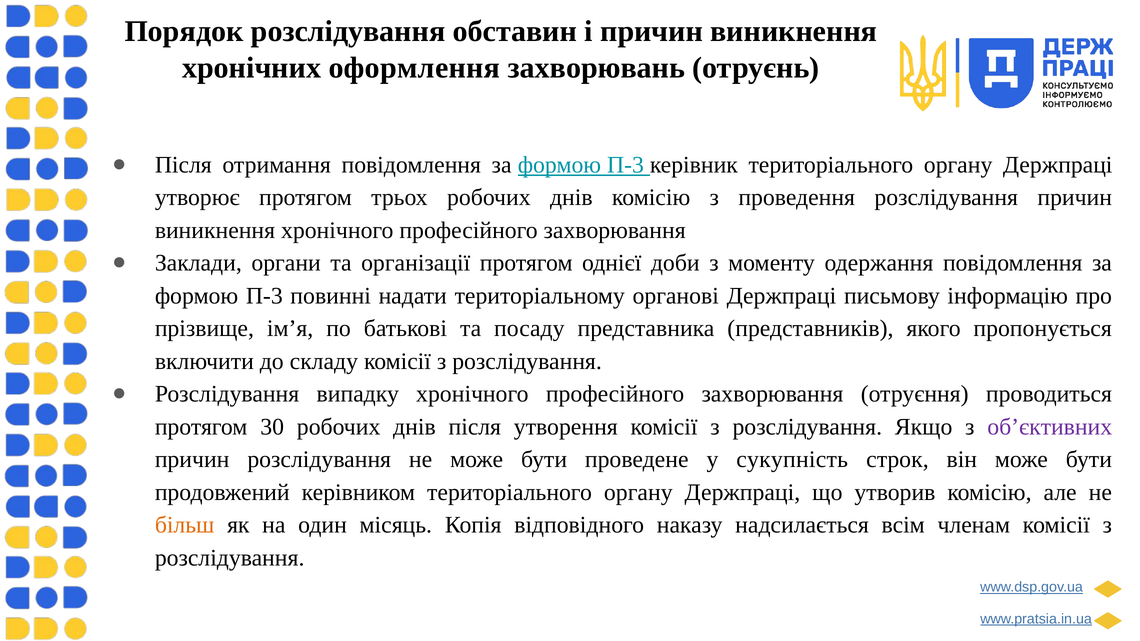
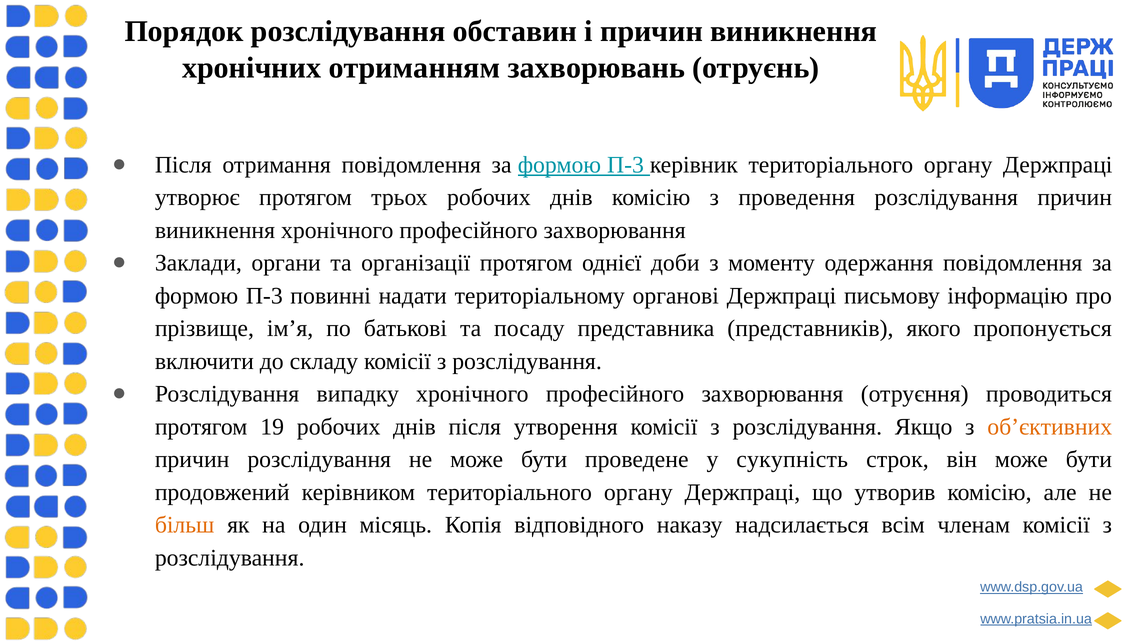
оформлення: оформлення -> отриманням (414, 68)
30: 30 -> 19 (272, 427)
об’єктивних colour: purple -> orange (1050, 427)
